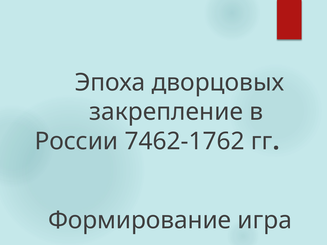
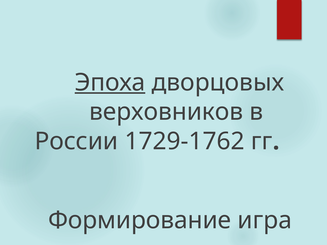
Эпоха underline: none -> present (110, 83)
закрепление: закрепление -> верховников (166, 112)
7462-1762: 7462-1762 -> 1729-1762 (185, 141)
